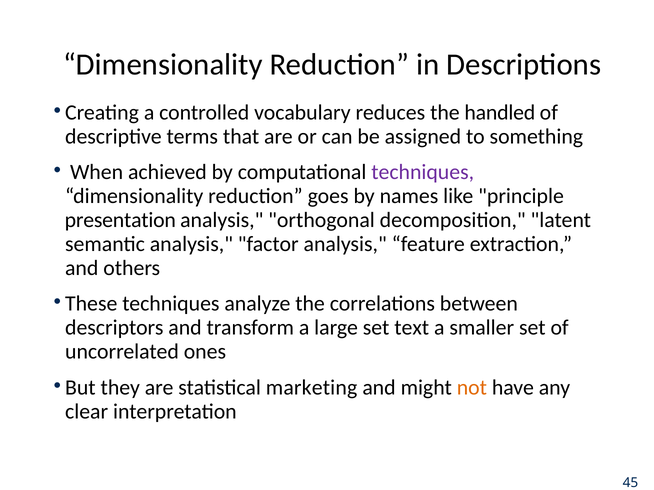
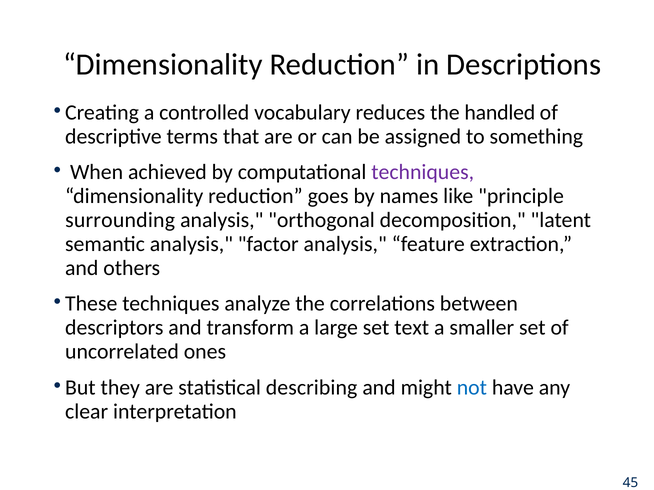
presentation: presentation -> surrounding (120, 220)
marketing: marketing -> describing (312, 388)
not colour: orange -> blue (472, 388)
